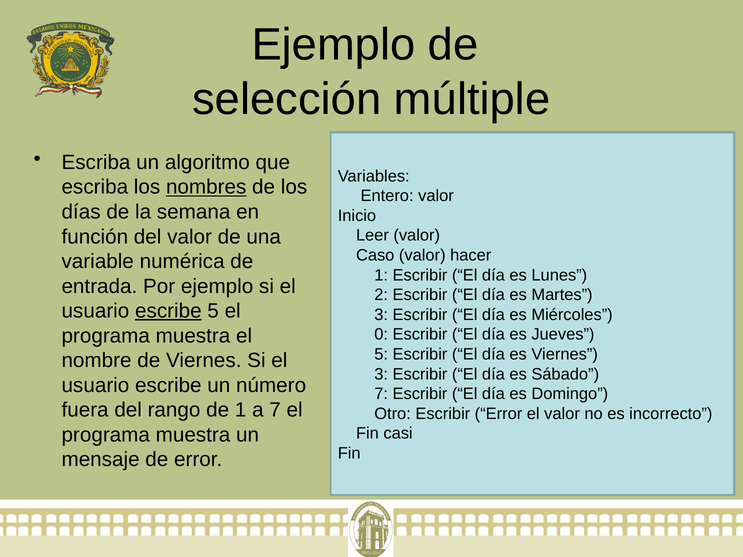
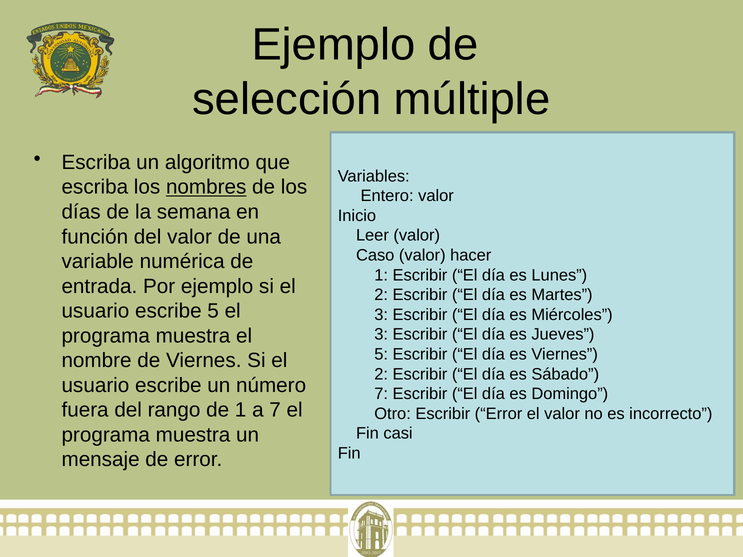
escribe underline: present -> none (168, 311)
0: 0 -> 3 (381, 335)
3: 3 -> 2 (381, 374)
